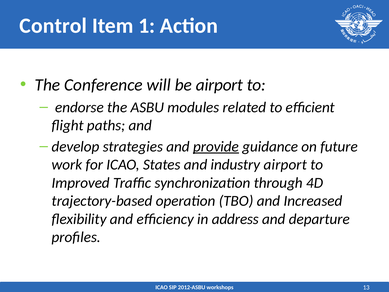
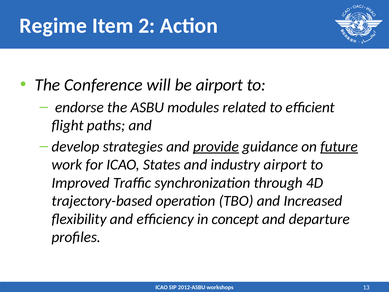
Control: Control -> Regime (53, 26)
1: 1 -> 2 (147, 26)
future underline: none -> present (339, 146)
address: address -> concept (235, 219)
